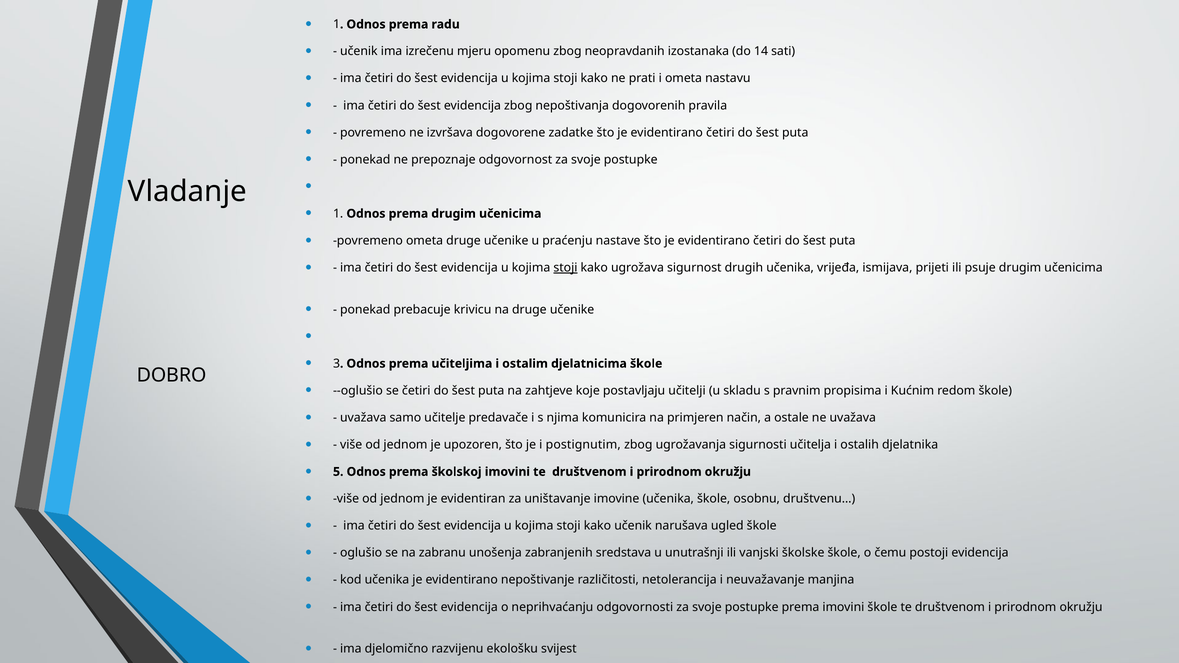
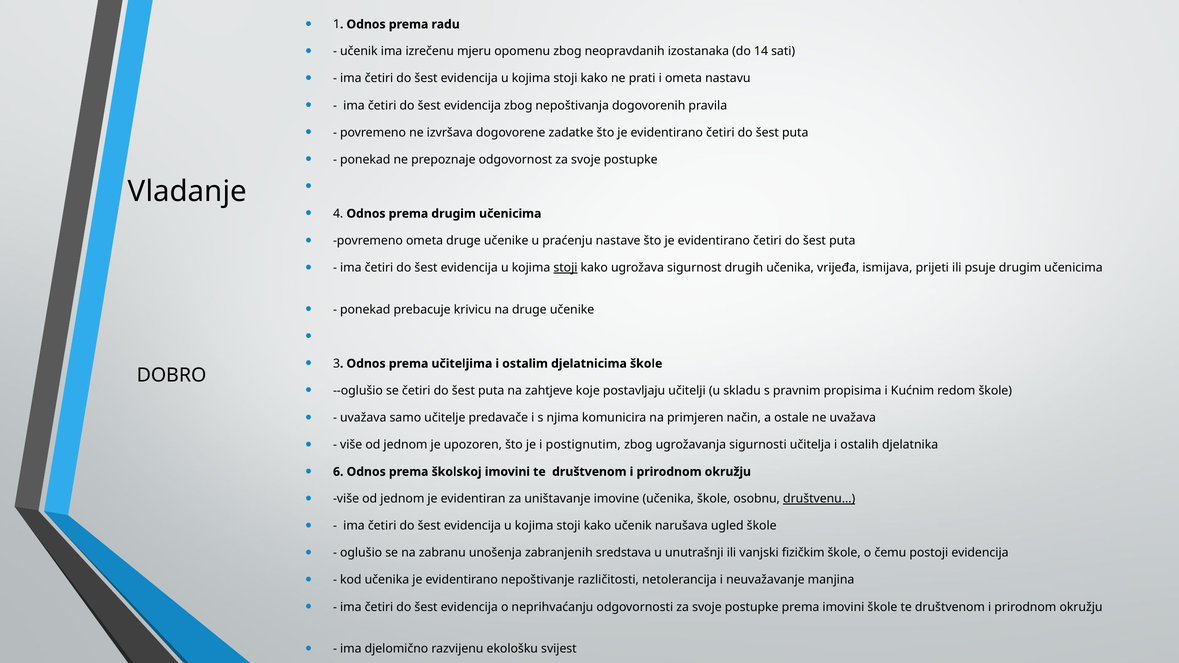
1: 1 -> 4 (338, 214)
5: 5 -> 6 (338, 472)
društvenu… underline: none -> present (819, 499)
školske: školske -> fizičkim (803, 553)
